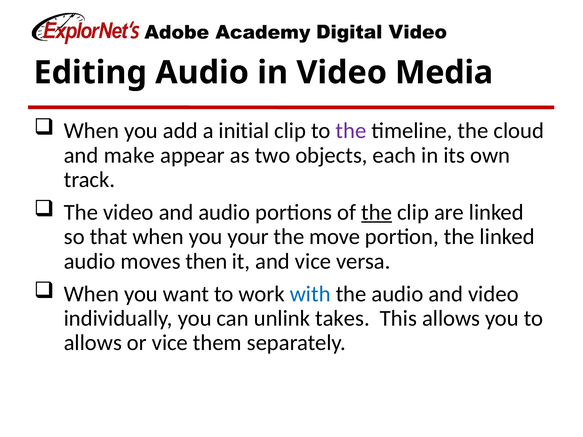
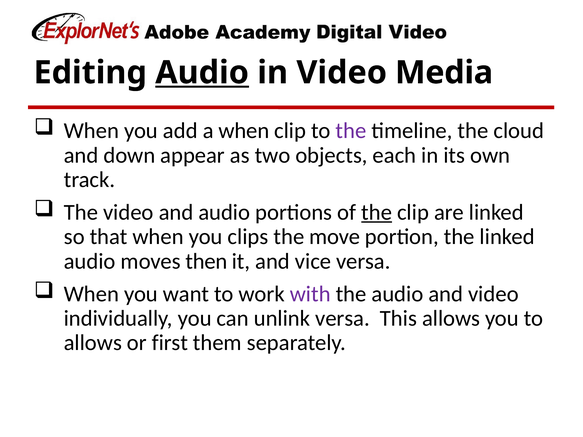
Audio underline: none -> present (202, 73)
a initial: initial -> when (244, 131)
make: make -> down (129, 155)
your: your -> clips (248, 237)
with colour: blue -> purple (310, 294)
unlink takes: takes -> versa (343, 319)
or vice: vice -> first (170, 343)
